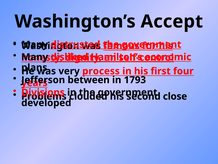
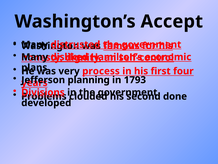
between: between -> planning (89, 80)
close: close -> done (175, 96)
